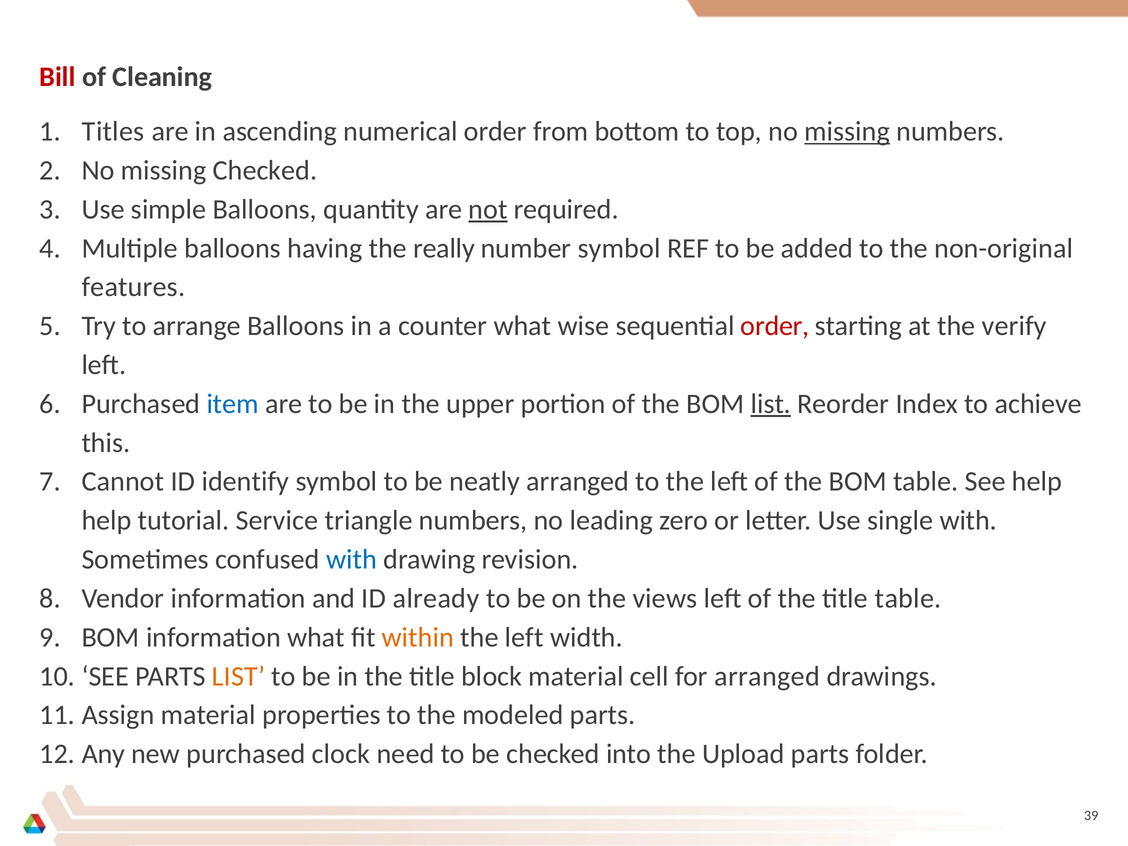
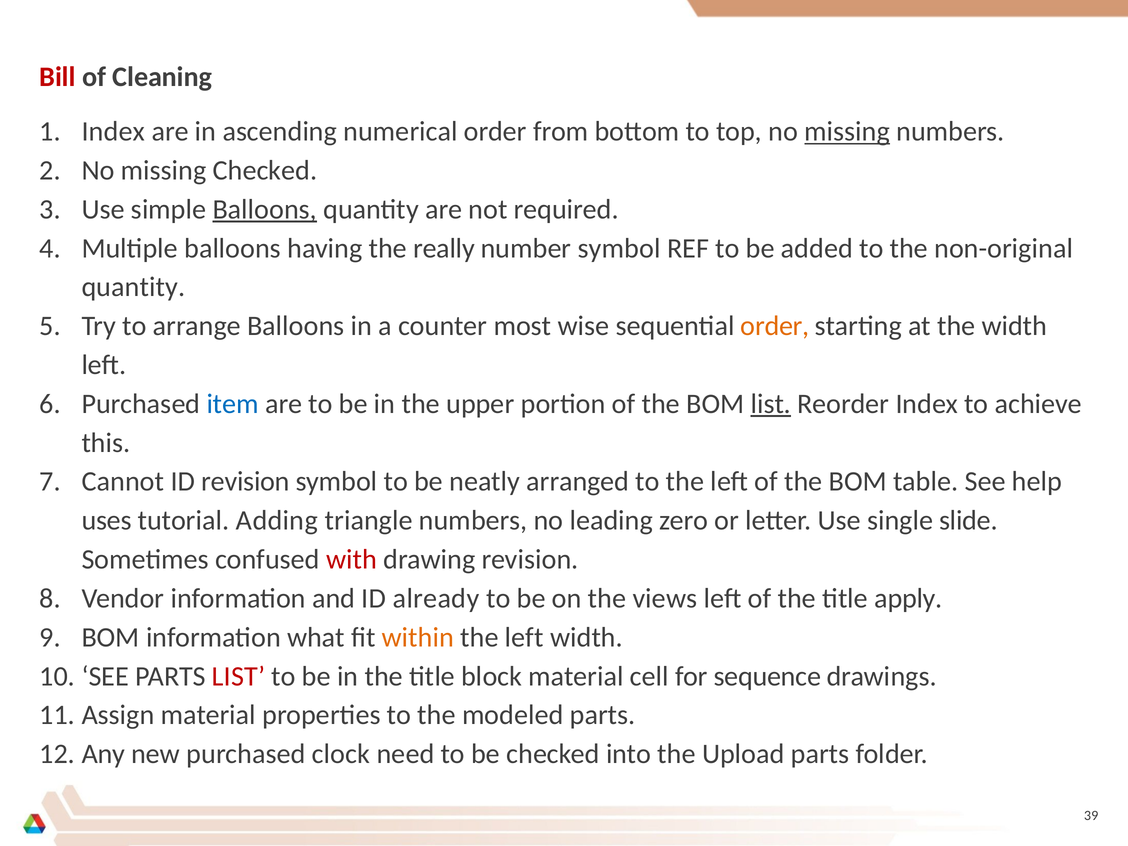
Titles: Titles -> Index (113, 132)
Balloons underline: none -> present (265, 209)
not underline: present -> none (488, 209)
features: features -> quantity (133, 287)
counter what: what -> most (522, 326)
order colour: red -> orange (775, 326)
the verify: verify -> width (1014, 326)
ID identify: identify -> revision (246, 482)
help: help -> uses (107, 521)
Service: Service -> Adding (277, 521)
single with: with -> slide (968, 521)
with colour: blue -> red (351, 559)
title table: table -> apply (908, 598)
LIST colour: orange -> red (239, 676)
for arranged: arranged -> sequence (767, 676)
